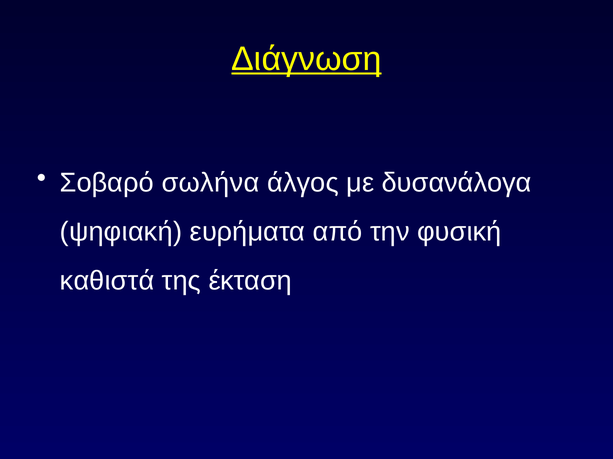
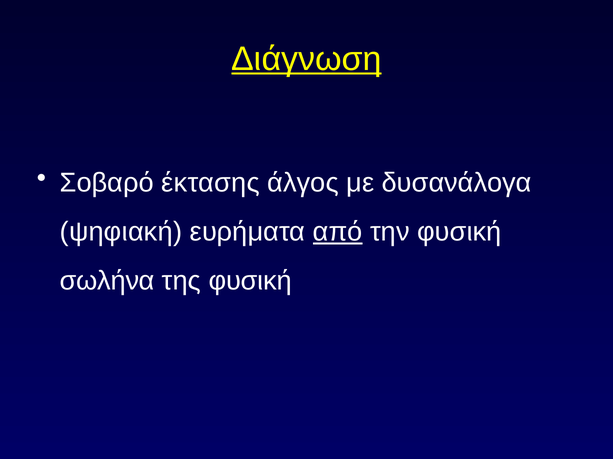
σωλήνα: σωλήνα -> έκτασης (211, 183)
από underline: none -> present (338, 232)
καθιστά: καθιστά -> σωλήνα (107, 281)
της έκταση: έκταση -> φυσική (250, 281)
